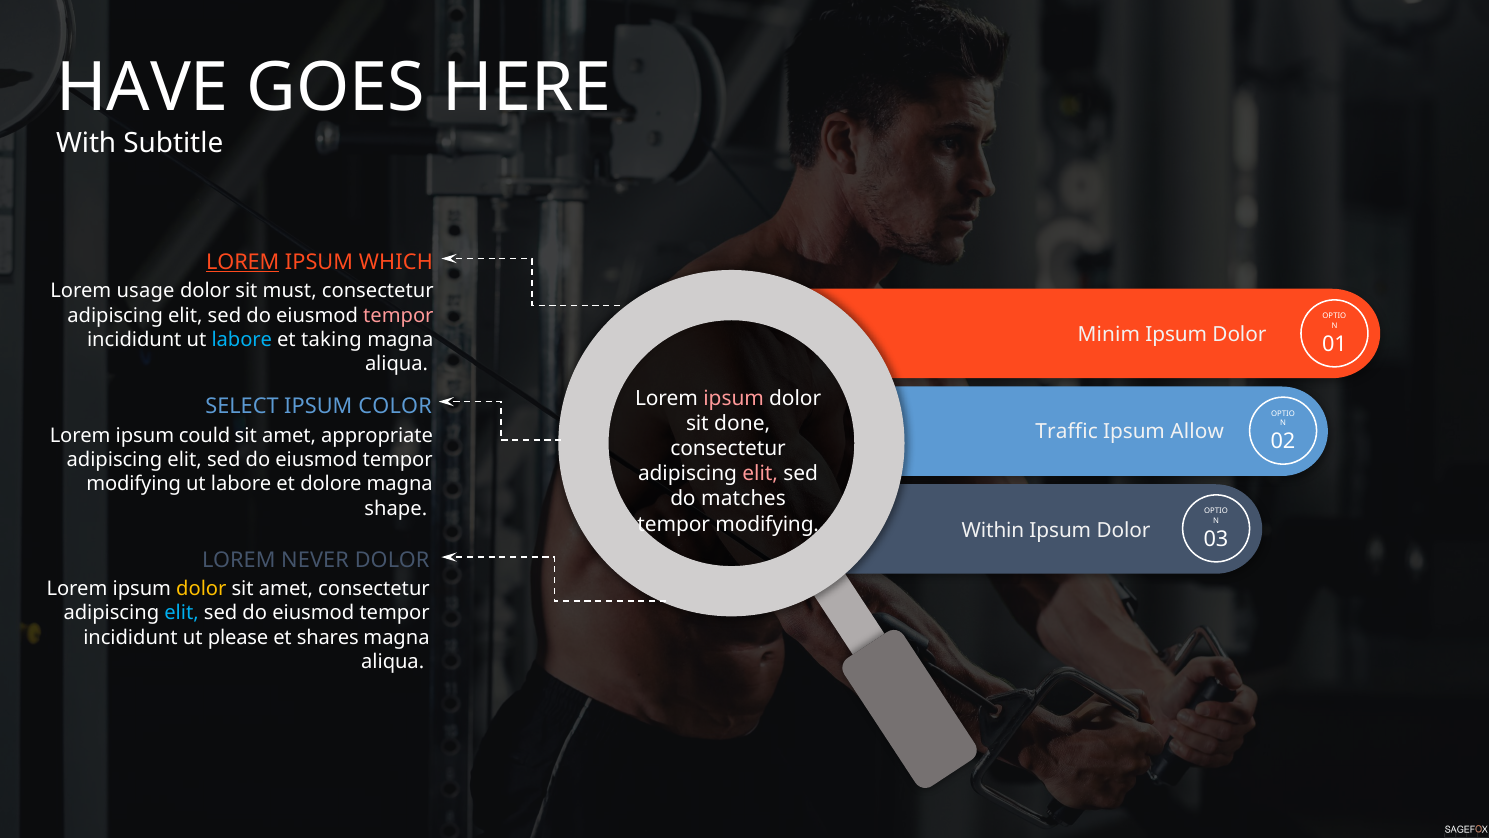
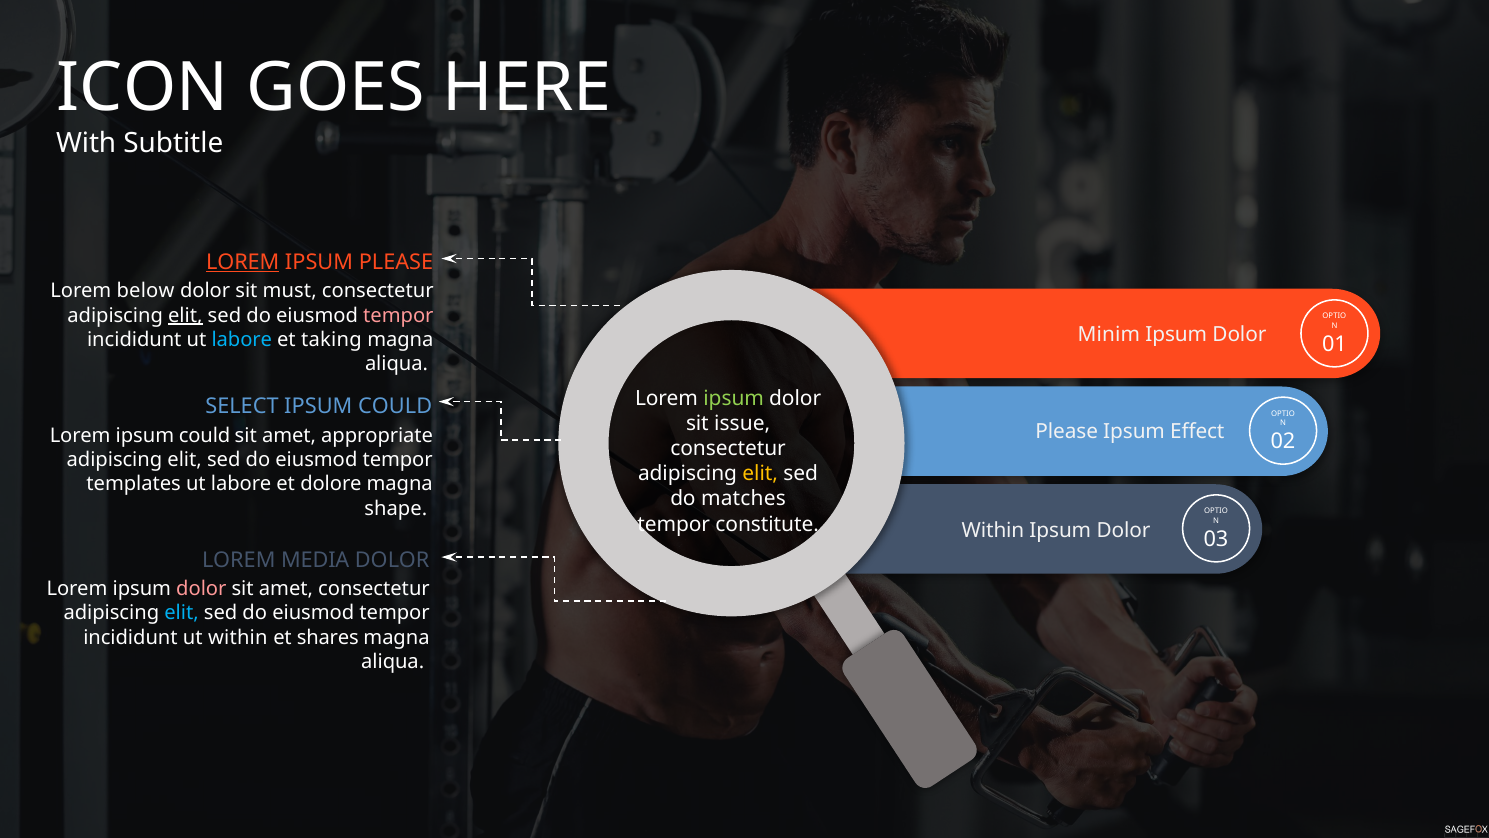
HAVE: HAVE -> ICON (142, 88)
IPSUM WHICH: WHICH -> PLEASE (396, 262)
usage: usage -> below (146, 291)
elit underline: none -> present (185, 315)
ipsum colour: pink -> light green (734, 398)
COLOR: COLOR -> COULD (395, 406)
done: done -> issue (742, 423)
Traffic: Traffic -> Please (1067, 432)
Allow: Allow -> Effect (1197, 432)
elit colour: pink -> yellow (760, 474)
modifying: modifying -> templates (134, 484)
modifying: modifying -> constitute (767, 524)
NEVER: NEVER -> MEDIA (315, 560)
dolor colour: yellow -> pink (201, 589)
ut please: please -> within (238, 637)
